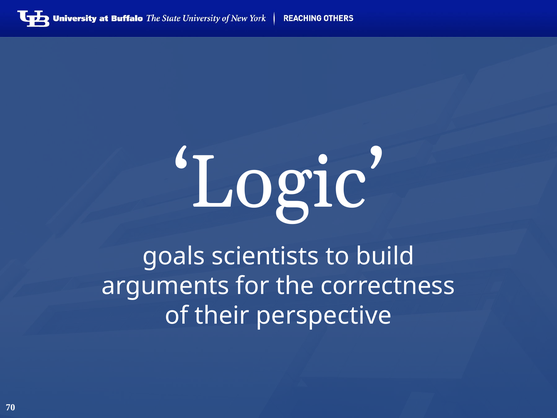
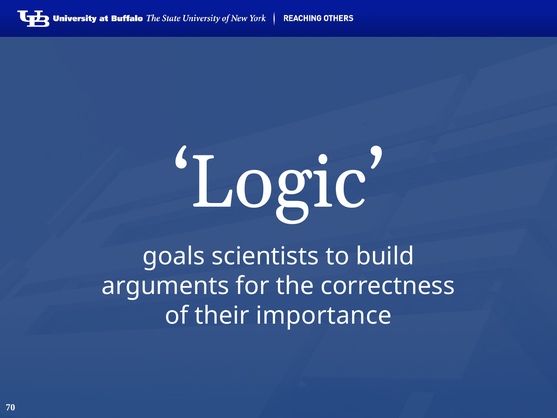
perspective: perspective -> importance (324, 315)
